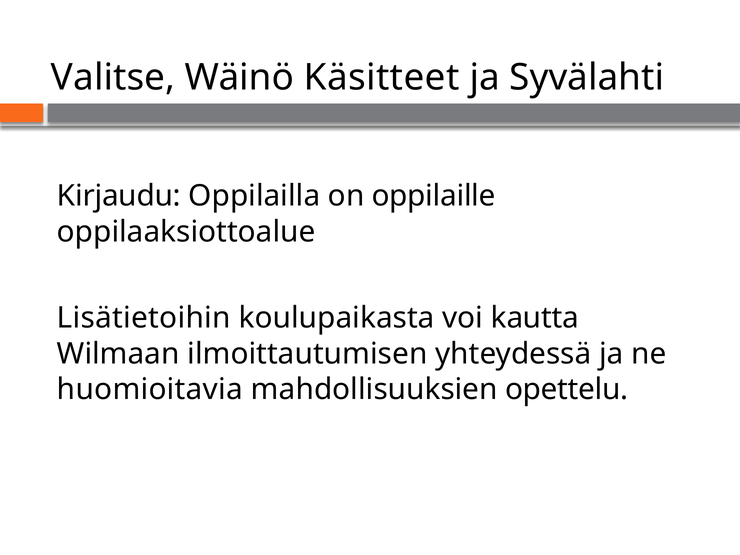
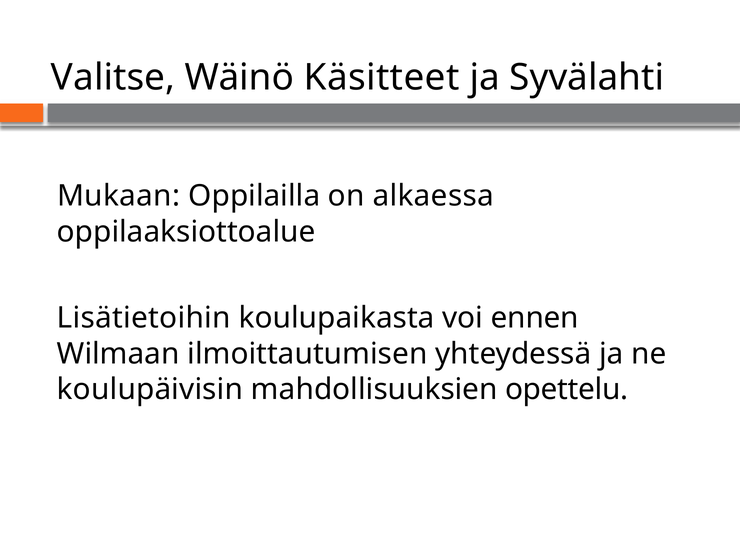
Kirjaudu: Kirjaudu -> Mukaan (119, 196)
oppilaille: oppilaille -> alkaessa (433, 196)
kautta: kautta -> ennen (535, 318)
huomioitavia: huomioitavia -> koulupäivisin (150, 390)
